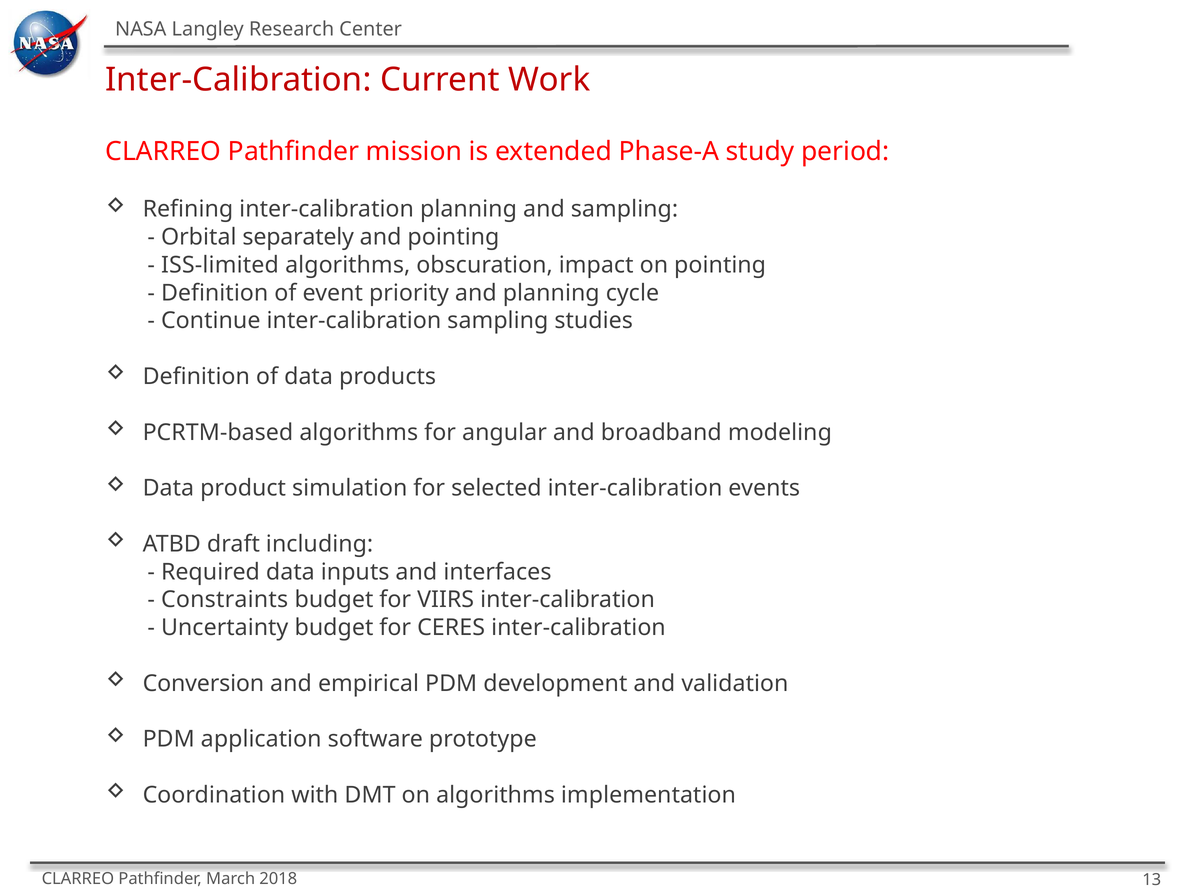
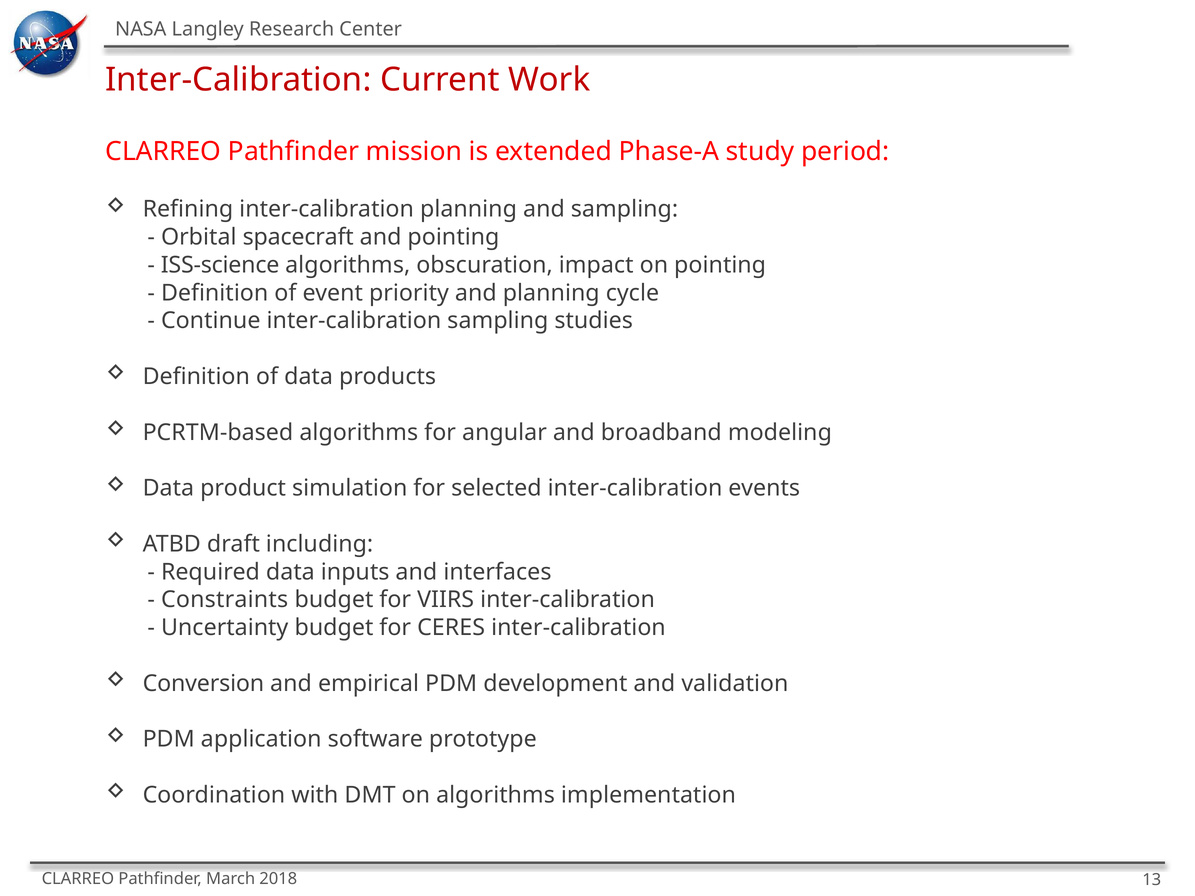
separately: separately -> spacecraft (298, 237)
ISS-limited: ISS-limited -> ISS-science (220, 265)
